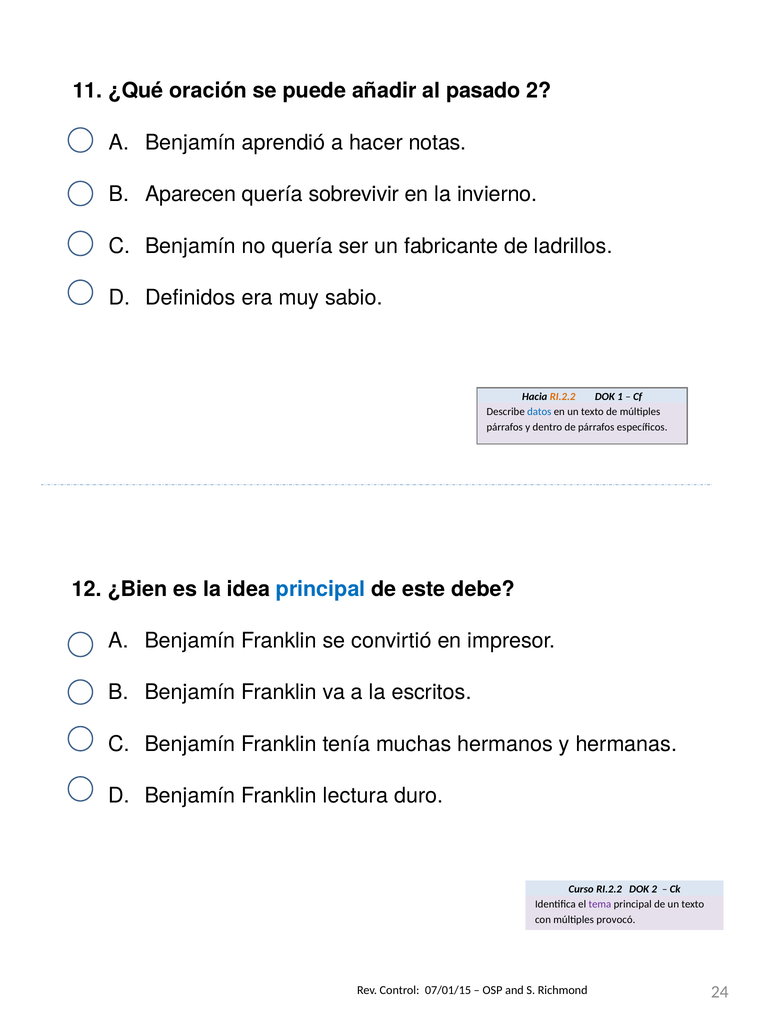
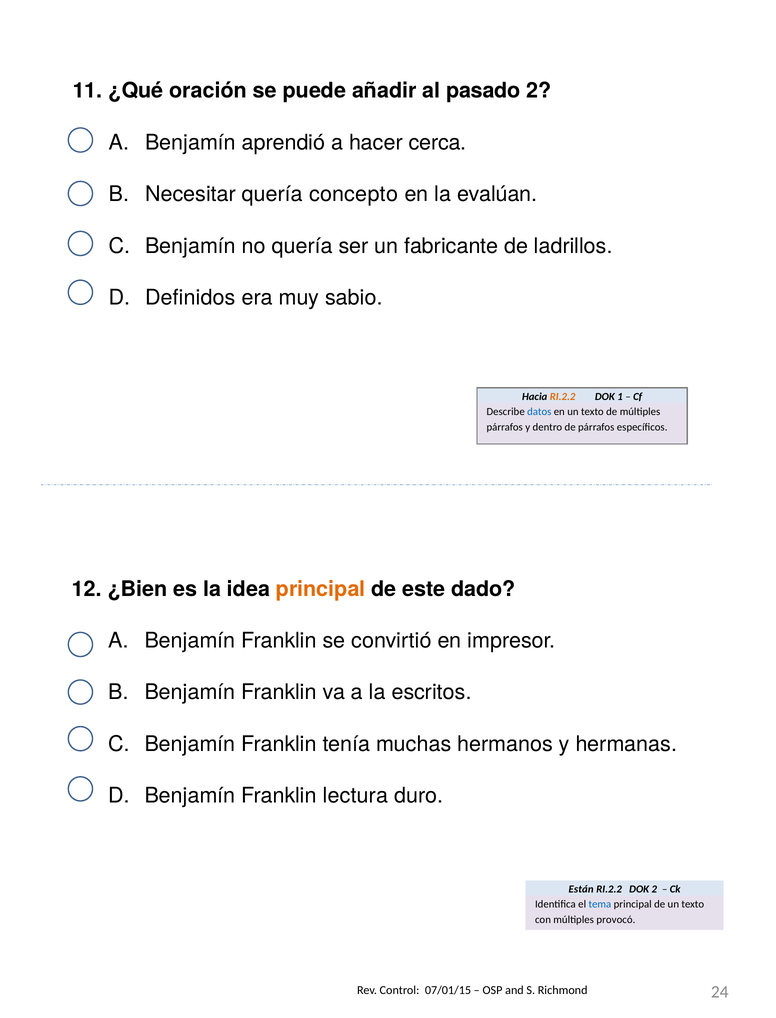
notas: notas -> cerca (438, 143)
Aparecen: Aparecen -> Necesitar (190, 194)
sobrevivir: sobrevivir -> concepto (354, 194)
invierno: invierno -> evalúan (497, 194)
principal colour: blue -> orange (321, 589)
debe: debe -> dado (483, 589)
Curso: Curso -> Están (581, 890)
tema colour: purple -> blue (600, 905)
